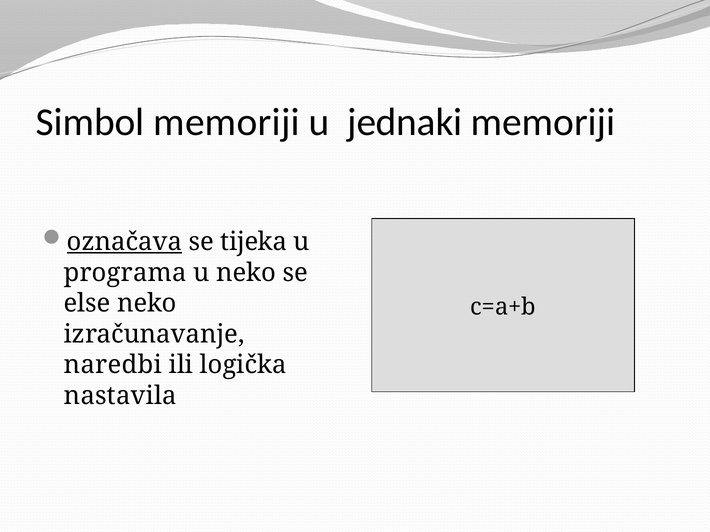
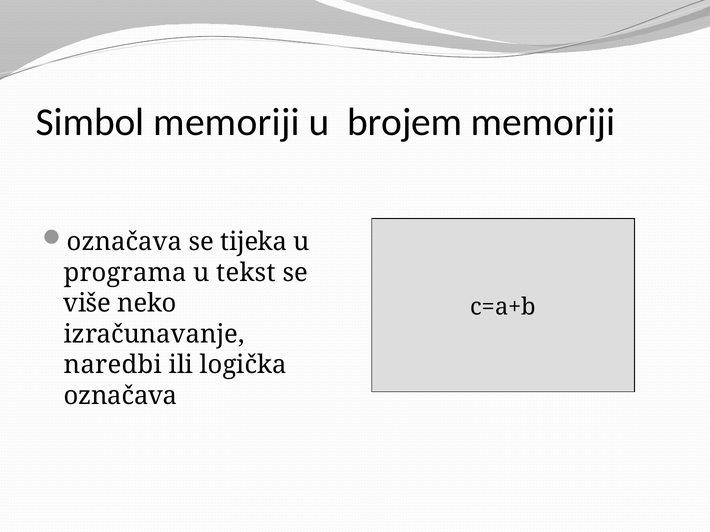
jednaki: jednaki -> brojem (405, 122)
označava underline: present -> none (124, 242)
u neko: neko -> tekst (246, 273)
else: else -> više (87, 304)
nastavila: nastavila -> označava (120, 396)
